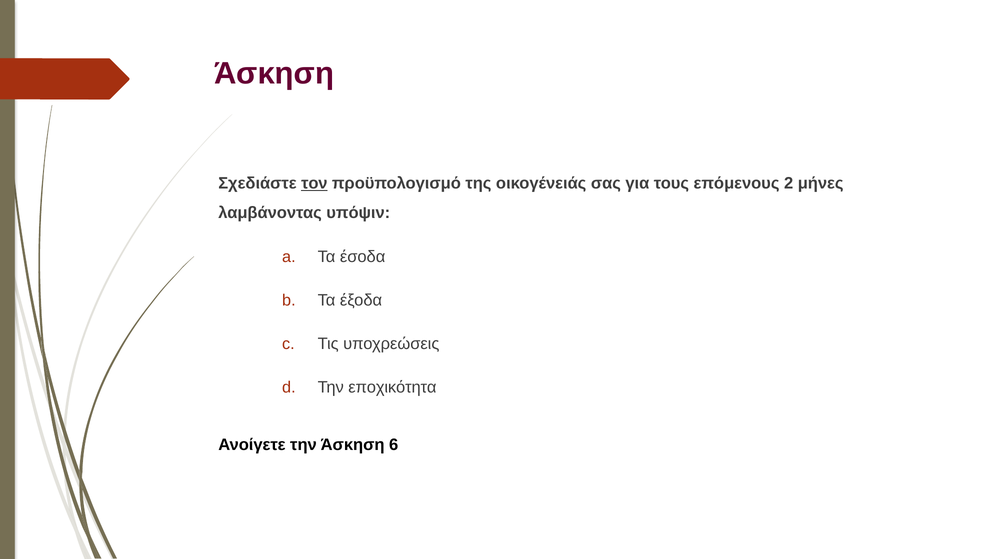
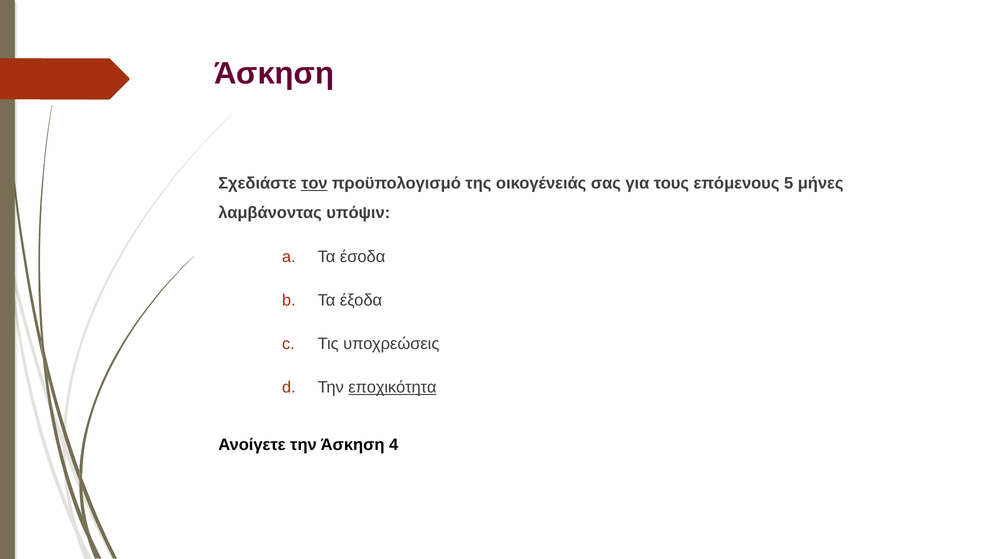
2: 2 -> 5 (789, 183)
εποχικότητα underline: none -> present (392, 387)
6: 6 -> 4 (394, 444)
